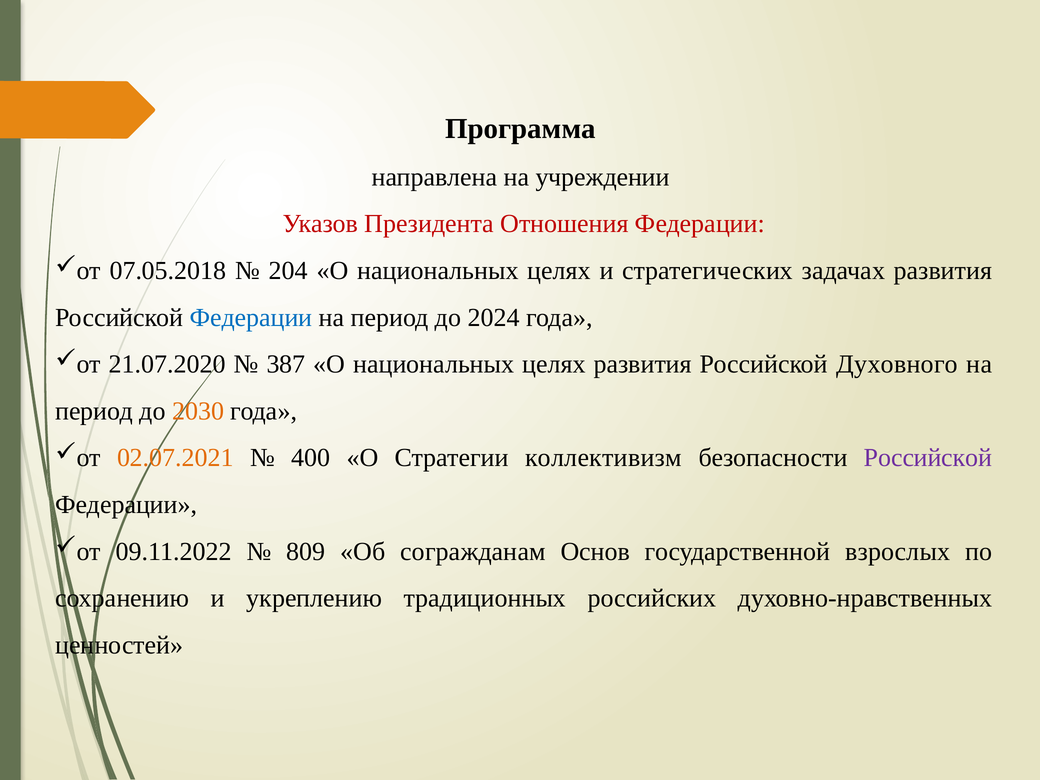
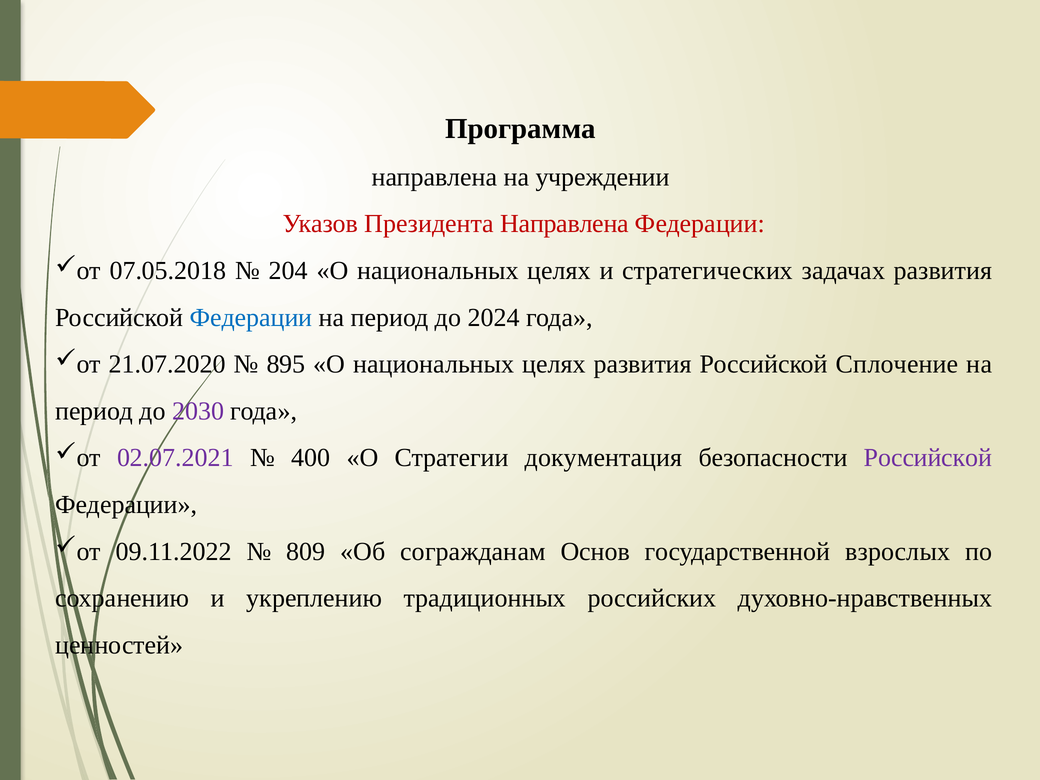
Президента Отношения: Отношения -> Направлена (565, 224)
387: 387 -> 895 (286, 364)
Духовного: Духовного -> Сплочение (897, 364)
2030 colour: orange -> purple (198, 411)
02.07.2021 colour: orange -> purple (175, 458)
коллективизм: коллективизм -> документация (604, 458)
